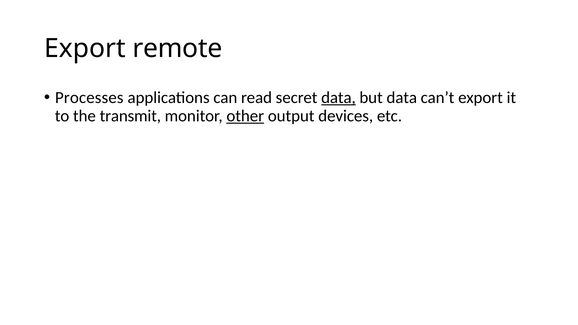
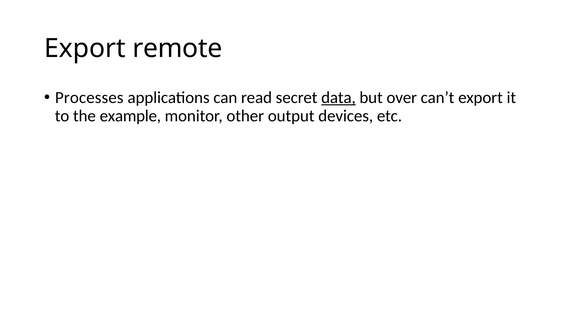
but data: data -> over (402, 98)
transmit: transmit -> example (130, 116)
other underline: present -> none (245, 116)
